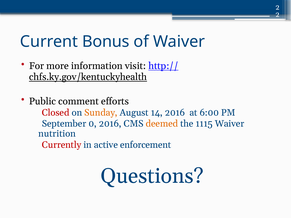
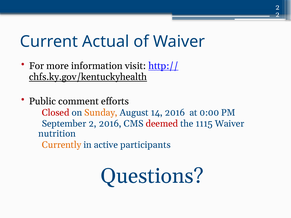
Bonus: Bonus -> Actual (106, 42)
6:00: 6:00 -> 0:00 (209, 113)
September 0: 0 -> 2 (93, 124)
deemed colour: orange -> red (162, 124)
Currently colour: red -> orange (62, 145)
enforcement: enforcement -> participants (145, 145)
